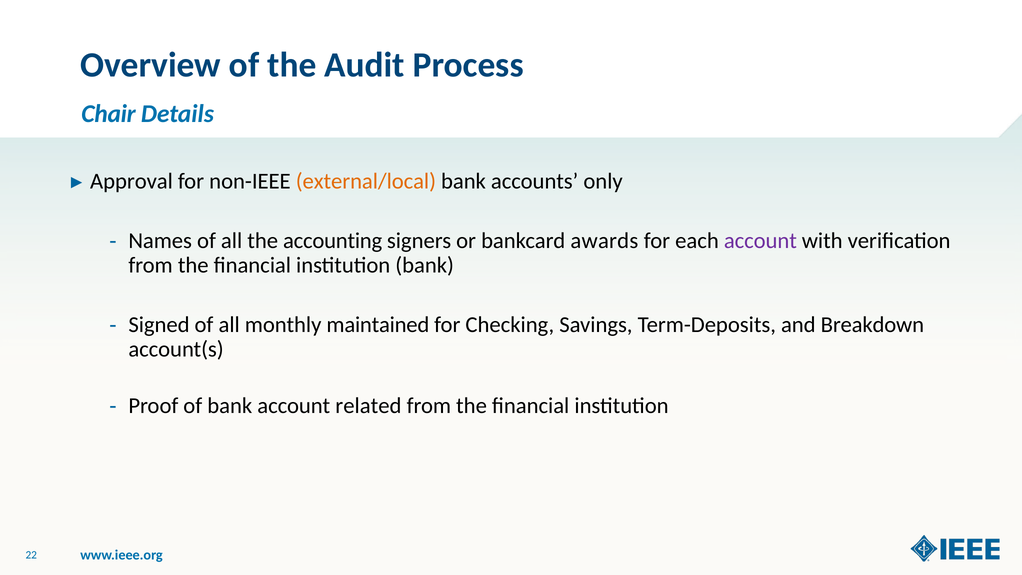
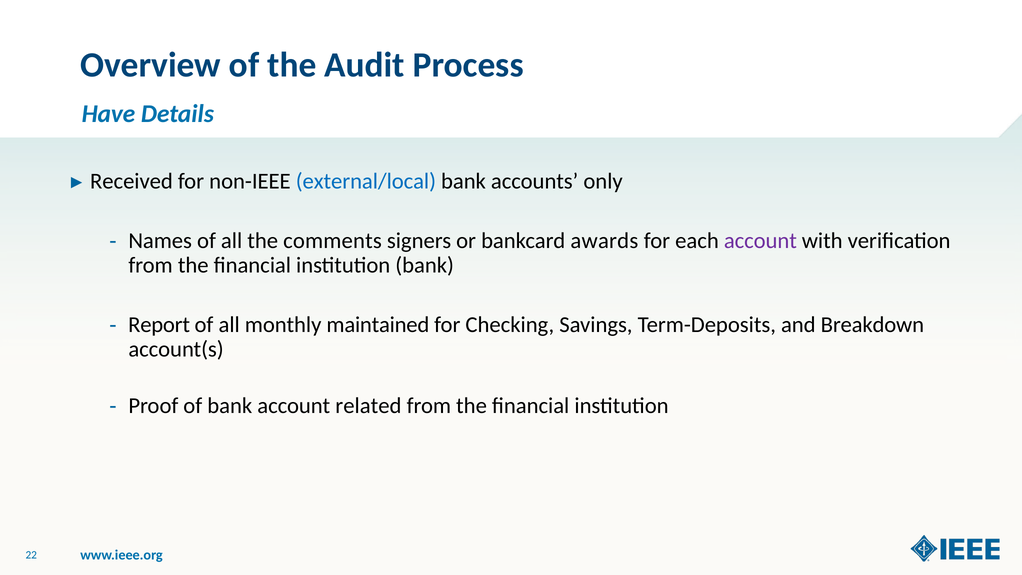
Chair: Chair -> Have (108, 114)
Approval: Approval -> Received (131, 181)
external/local colour: orange -> blue (366, 181)
accounting: accounting -> comments (332, 241)
Signed: Signed -> Report (159, 325)
